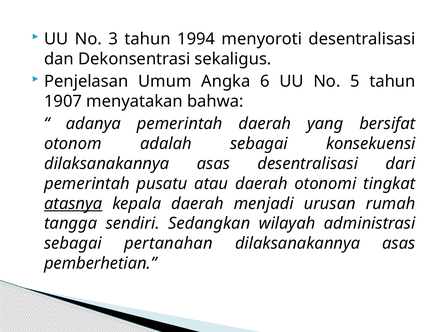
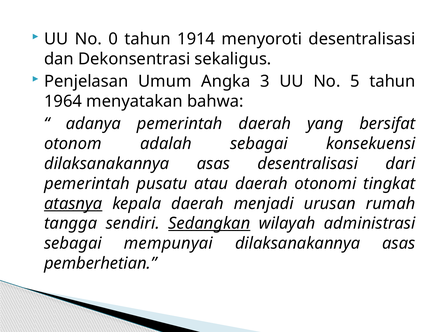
3: 3 -> 0 (113, 39)
1994: 1994 -> 1914 (196, 39)
6: 6 -> 3 (265, 81)
1907: 1907 -> 1964 (63, 101)
Sedangkan underline: none -> present (209, 223)
pertanahan: pertanahan -> mempunyai (168, 243)
